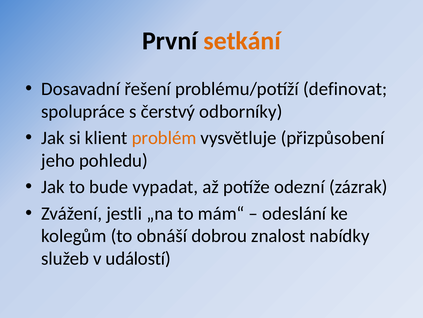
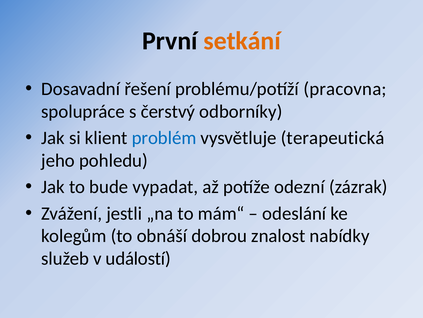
definovat: definovat -> pracovna (345, 89)
problém colour: orange -> blue (164, 138)
přizpůsobení: přizpůsobení -> terapeutická (333, 138)
